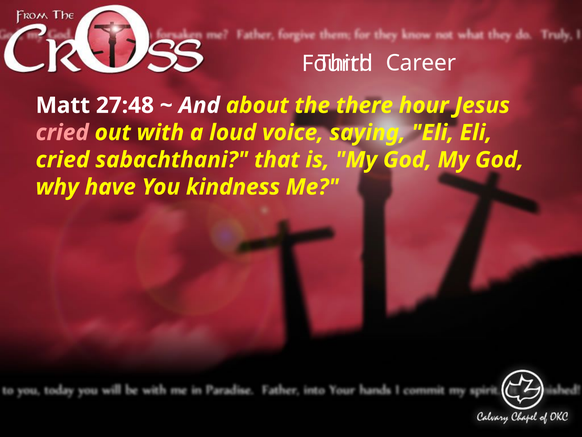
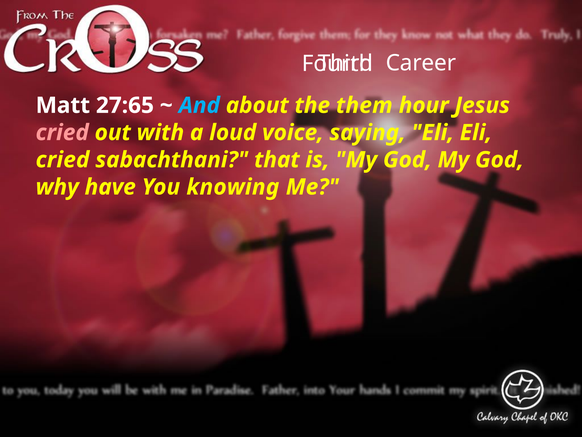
27:48: 27:48 -> 27:65 (125, 105)
And colour: white -> light blue (199, 105)
there: there -> them (364, 105)
kindness: kindness -> knowing (233, 187)
